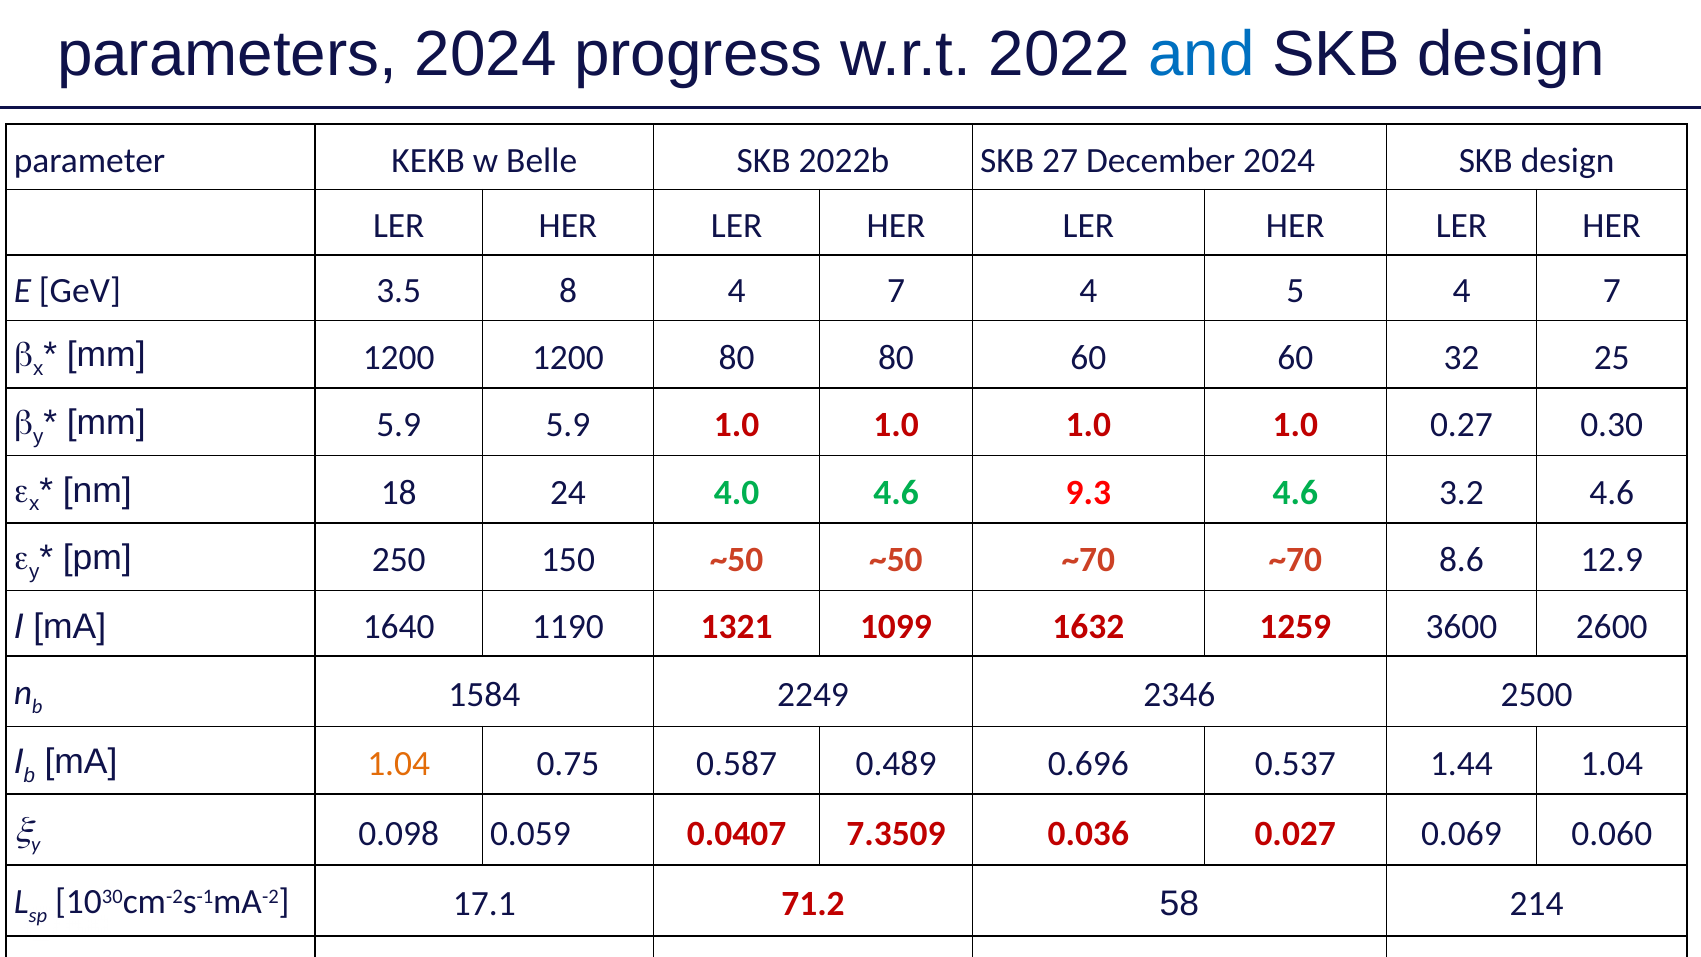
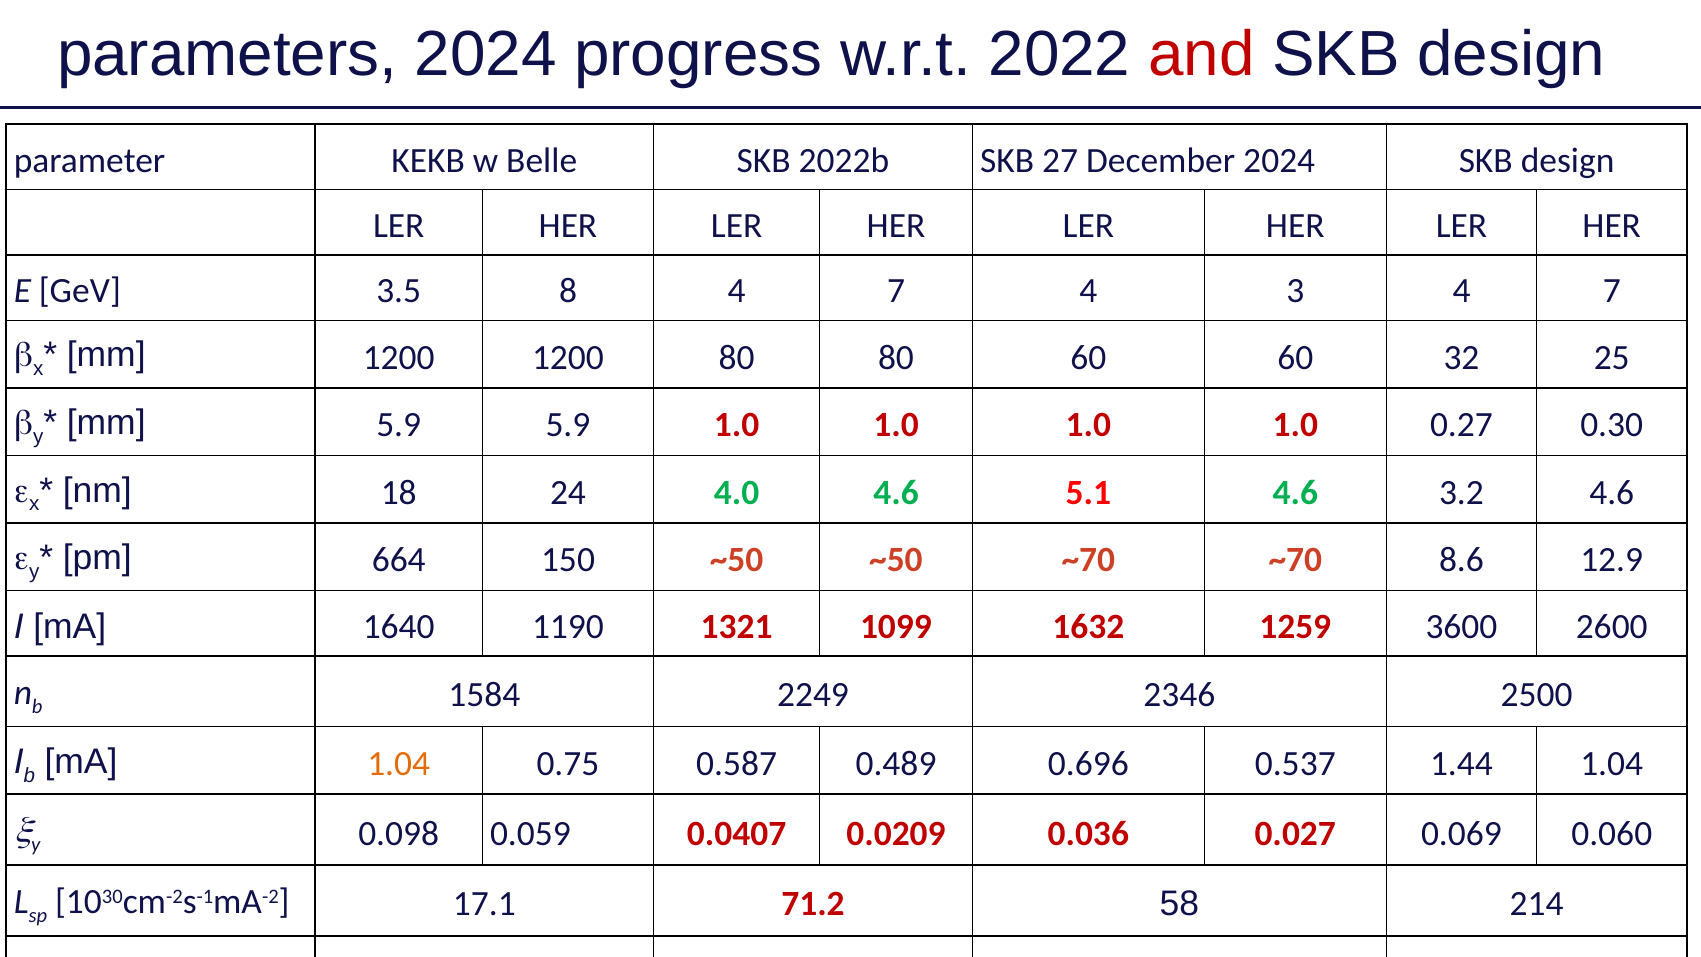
and colour: blue -> red (1201, 54)
4 5: 5 -> 3 (1295, 291)
4.6 9.3: 9.3 -> 5.1 (1088, 493)
250: 250 -> 664 (399, 560)
7.3509: 7.3509 -> 0.0209 (896, 833)
